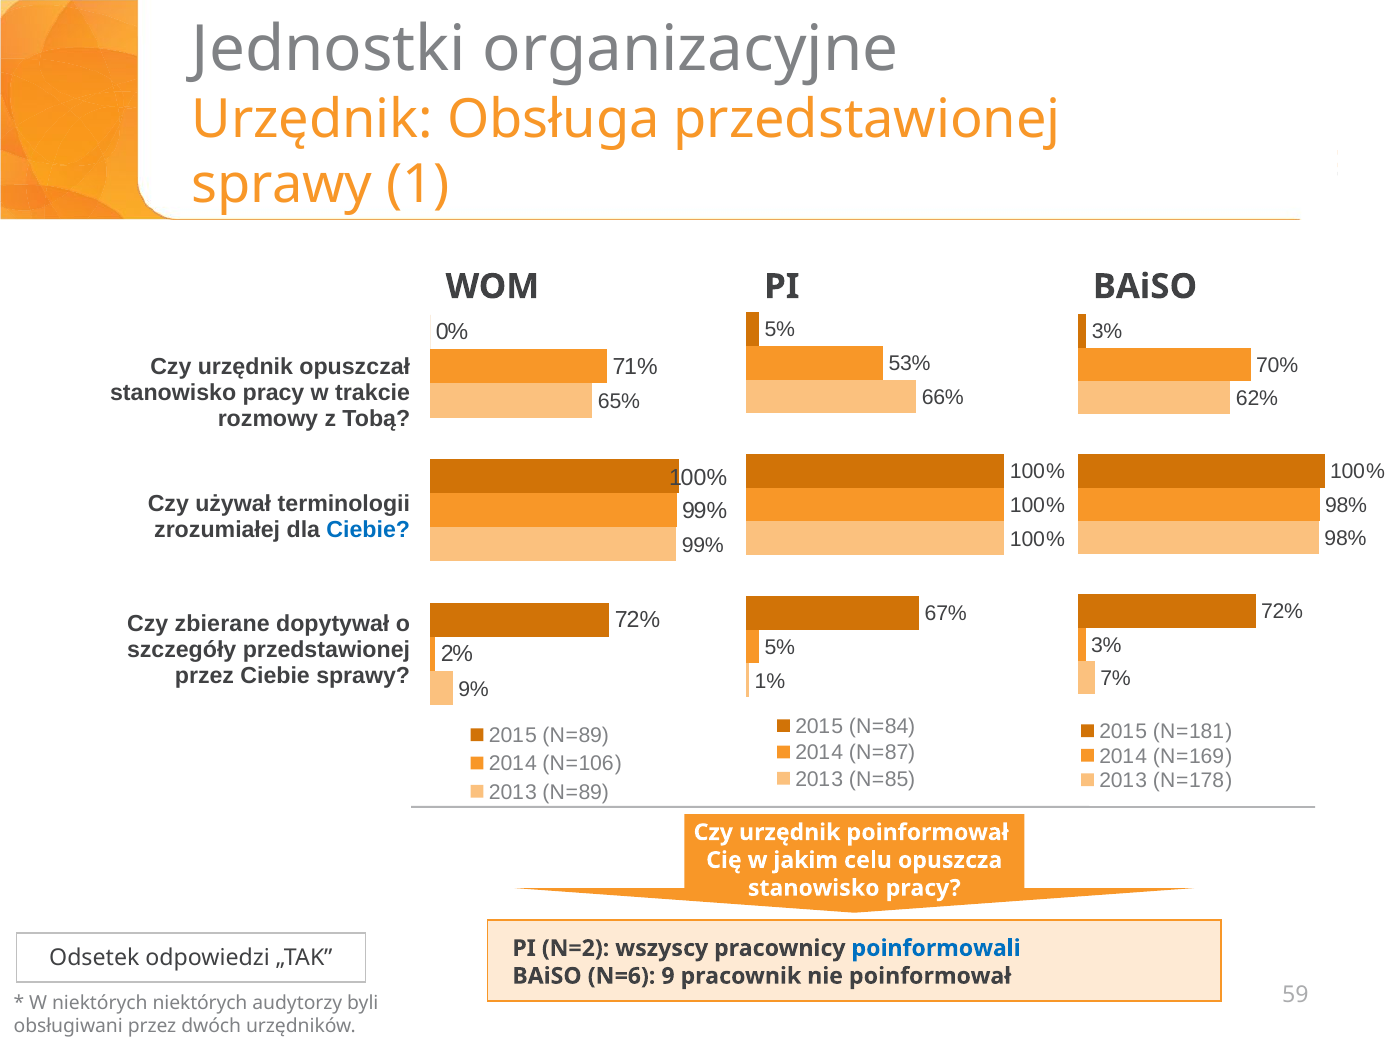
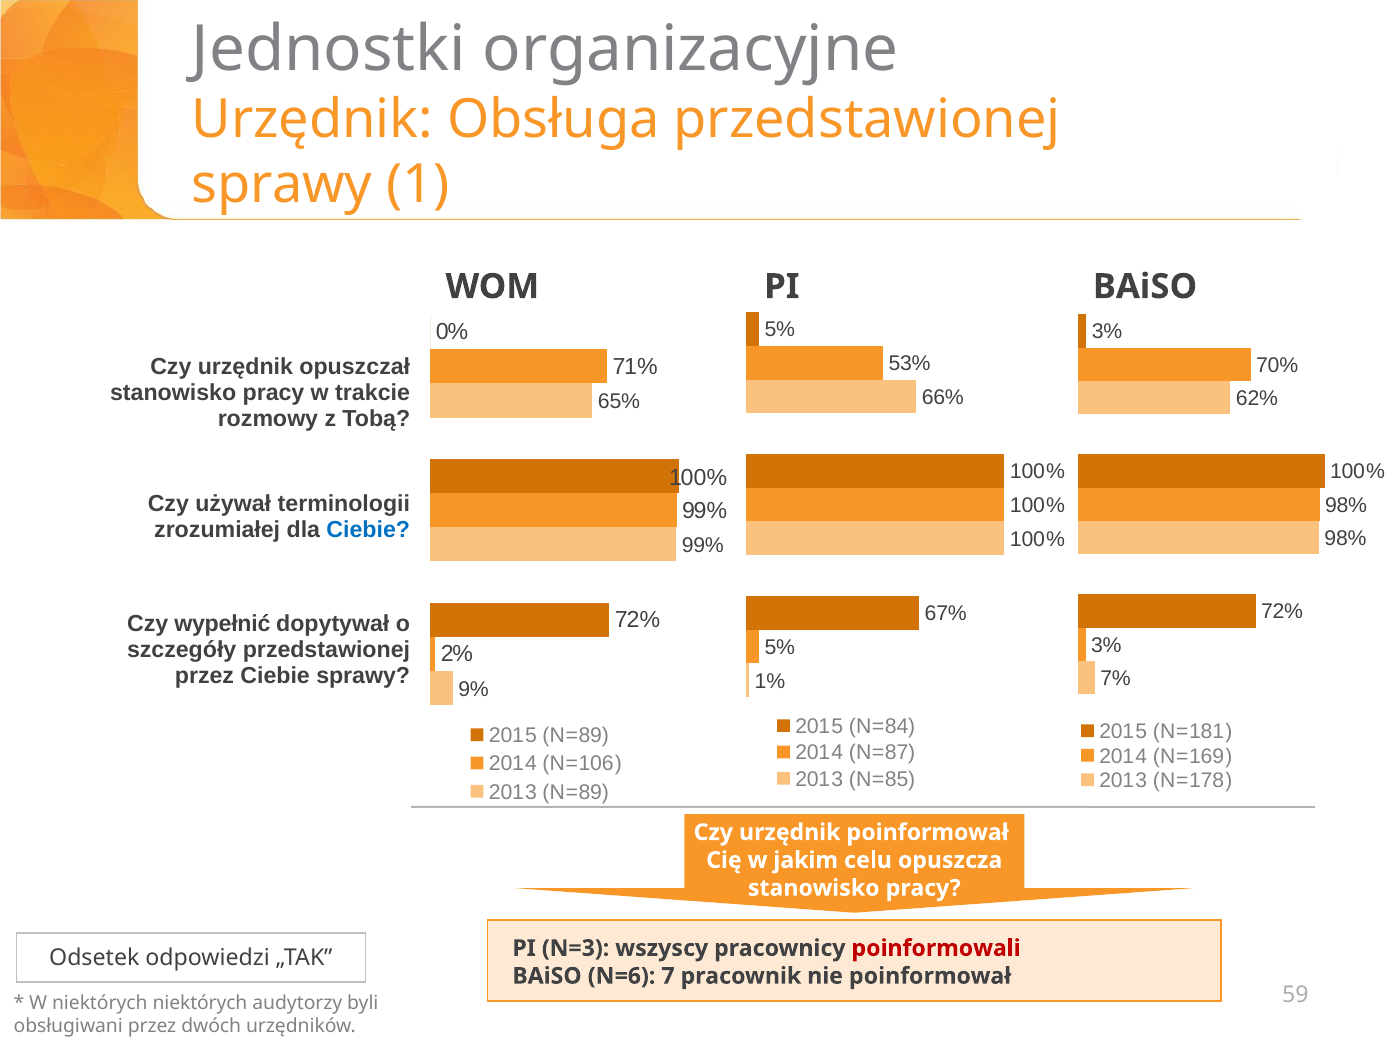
zbierane: zbierane -> wypełnić (222, 624)
N=2: N=2 -> N=3 (576, 948)
poinformowali colour: blue -> red (936, 948)
9: 9 -> 7 (668, 976)
